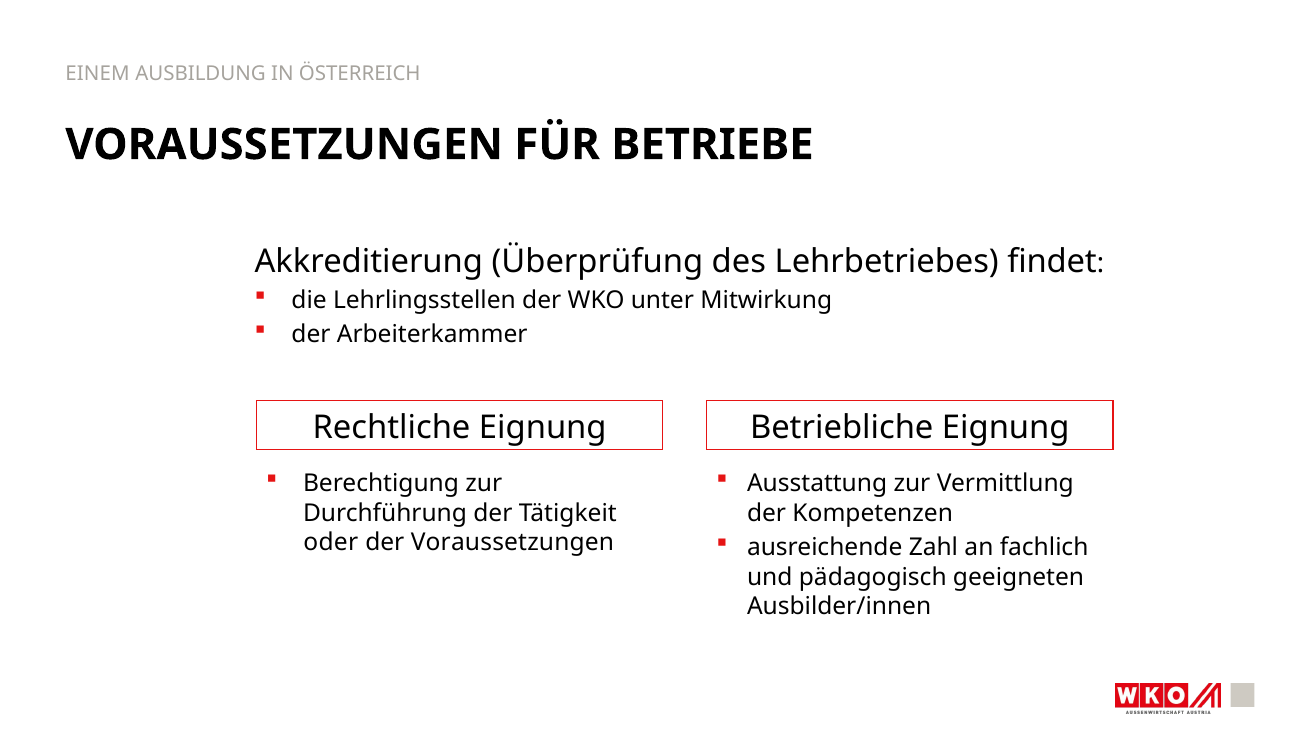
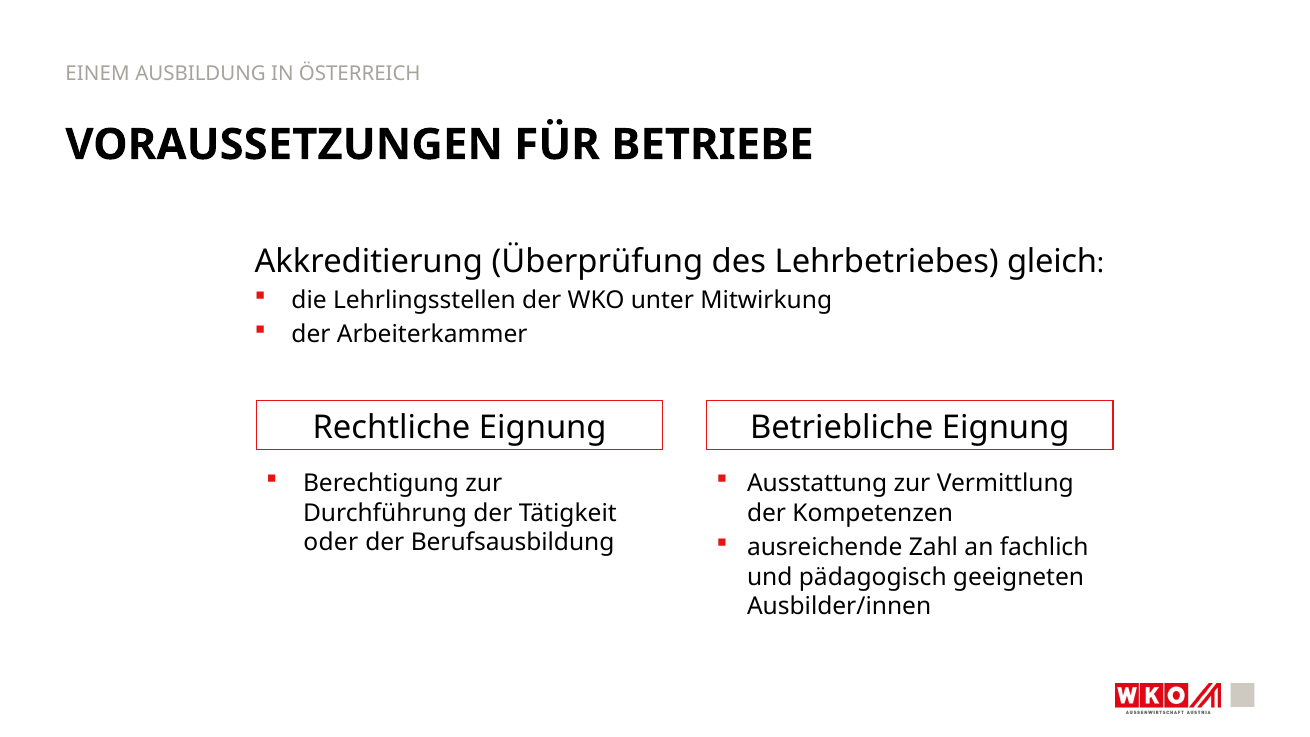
findet: findet -> gleich (1052, 262)
der Voraussetzungen: Voraussetzungen -> Berufsausbildung (513, 543)
